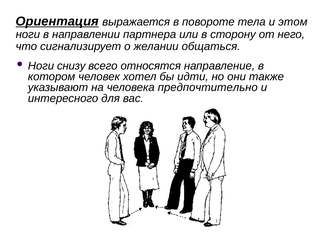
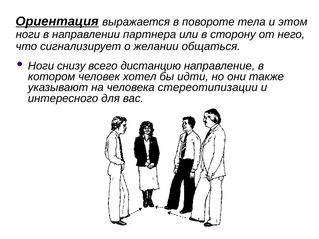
относятся: относятся -> дистанцию (151, 66)
предпочтительно: предпочтительно -> стереотипизации (208, 88)
